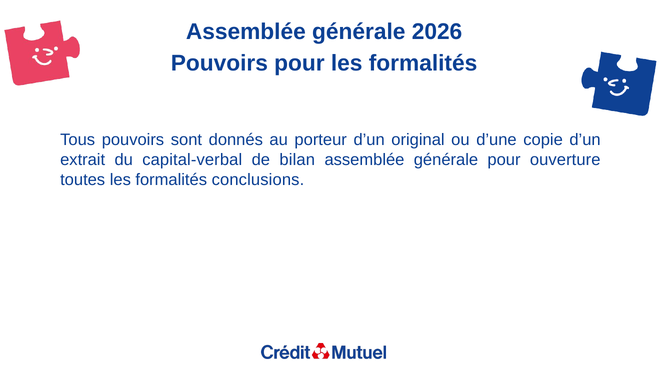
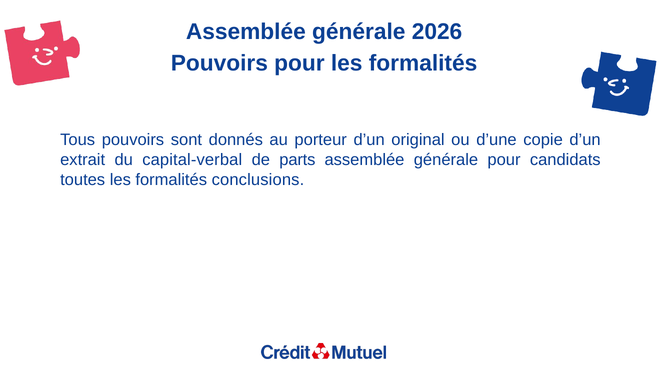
bilan: bilan -> parts (297, 160)
ouverture: ouverture -> candidats (565, 160)
